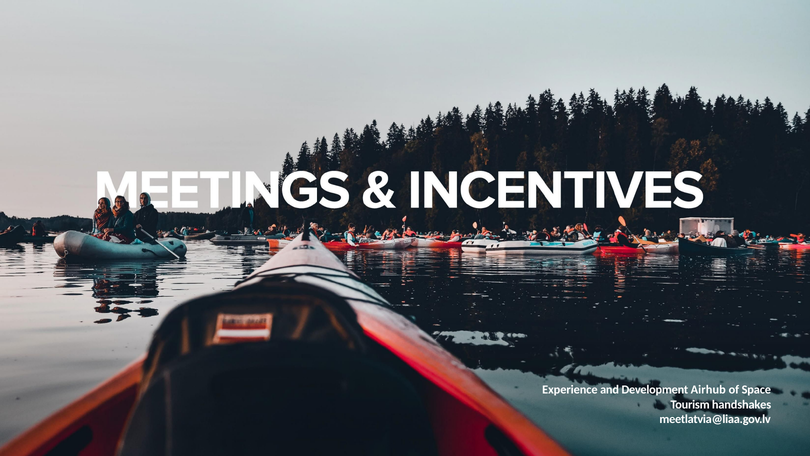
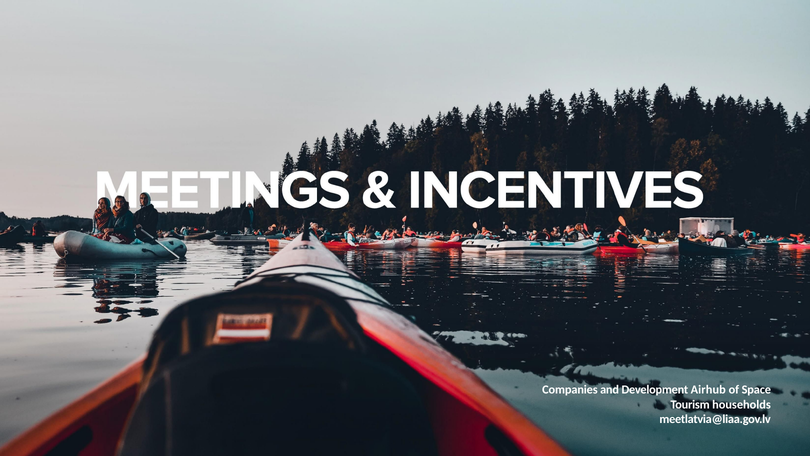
Experience: Experience -> Companies (570, 390)
handshakes: handshakes -> households (741, 404)
